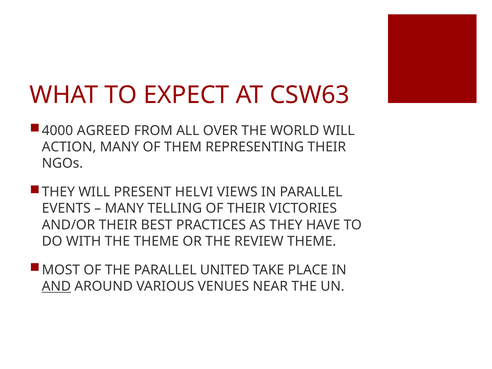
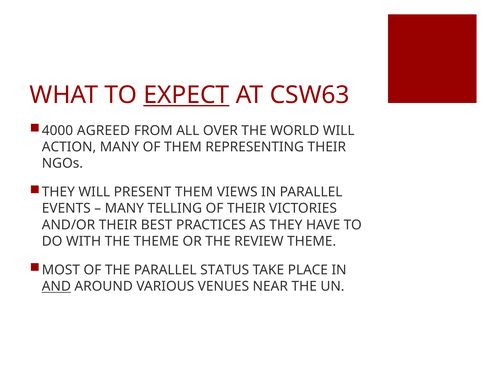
EXPECT underline: none -> present (186, 95)
PRESENT HELVI: HELVI -> THEM (194, 192)
UNITED: UNITED -> STATUS (225, 270)
